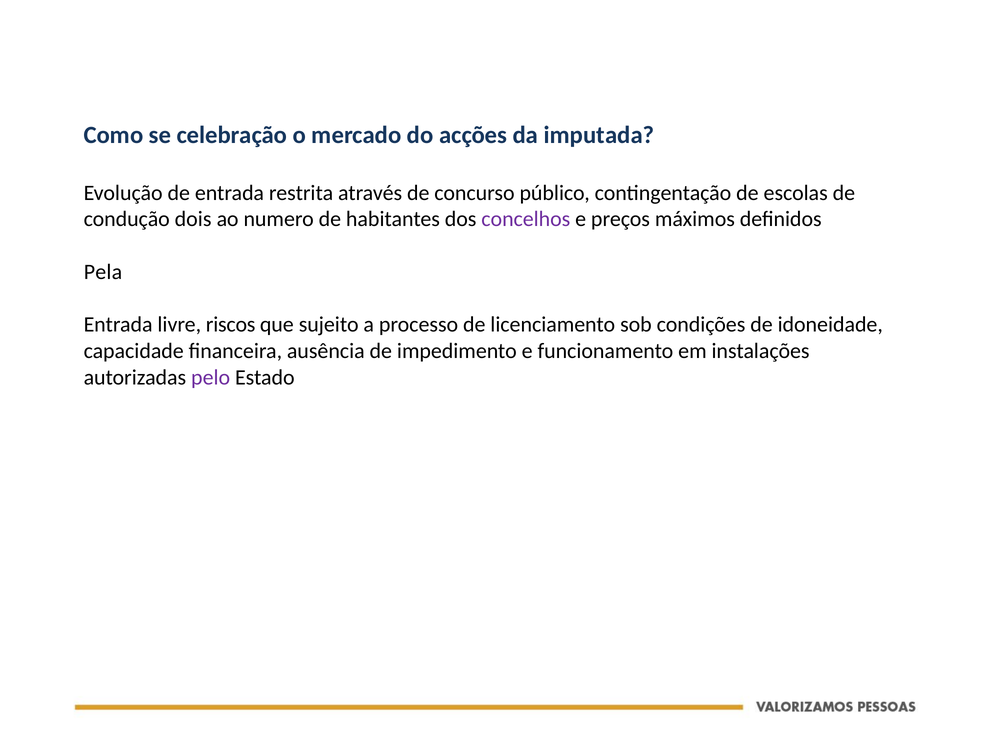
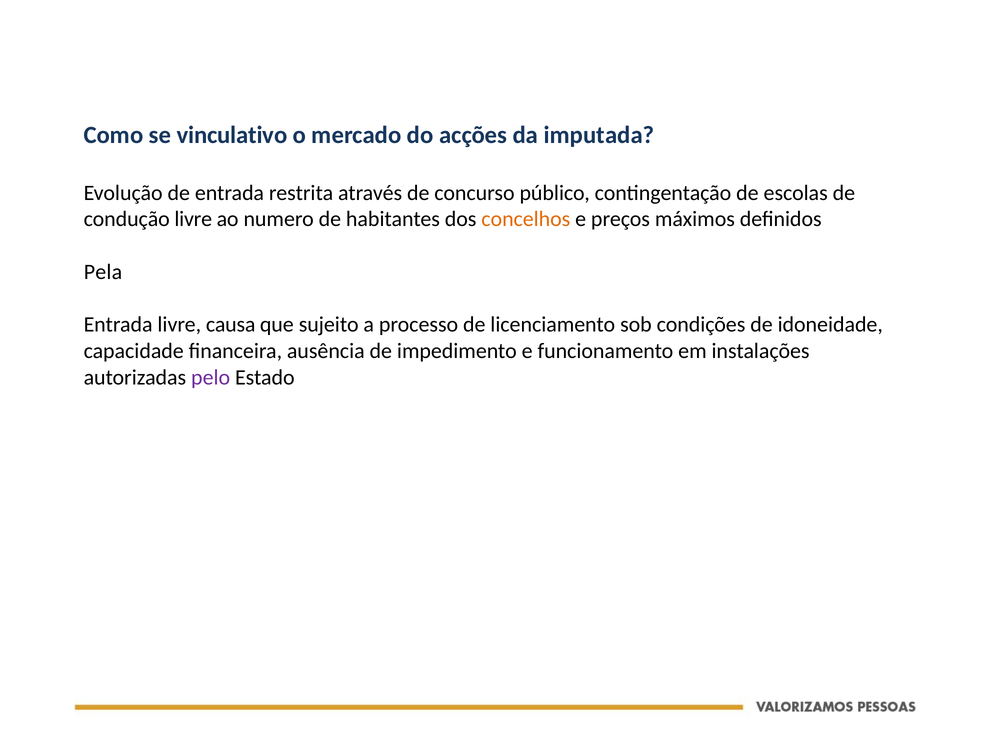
celebração: celebração -> vinculativo (232, 135)
condução dois: dois -> livre (193, 219)
concelhos colour: purple -> orange (526, 219)
riscos: riscos -> causa (231, 325)
